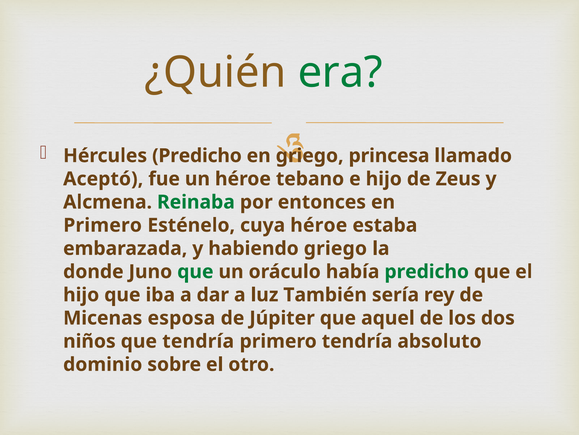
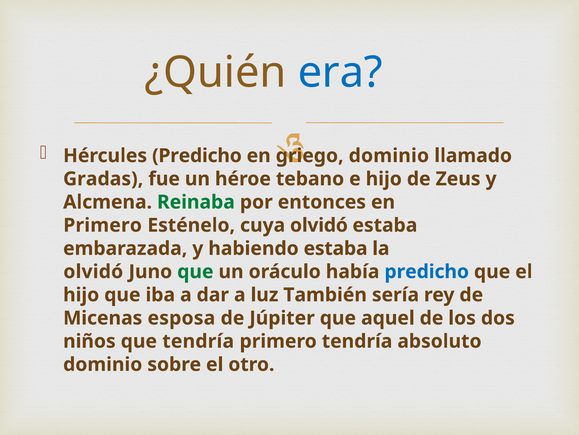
era colour: green -> blue (340, 72)
princesa: princesa -> dominio (389, 155)
Aceptó: Aceptó -> Gradas (103, 179)
cuya héroe: héroe -> olvidó (319, 225)
habiendo griego: griego -> estaba (336, 248)
donde: donde -> olvidó (93, 271)
predicho colour: green -> blue (427, 271)
